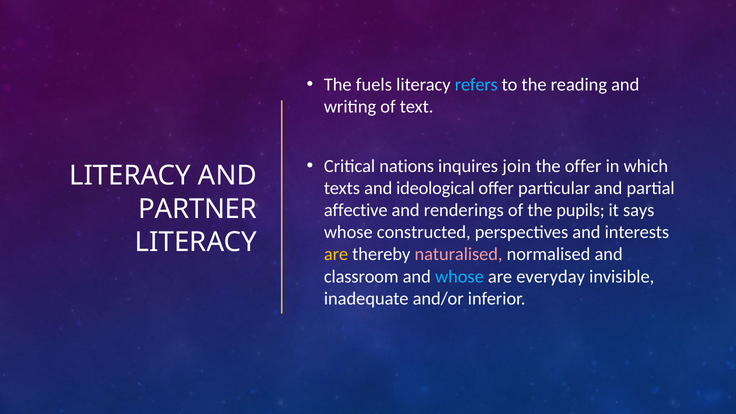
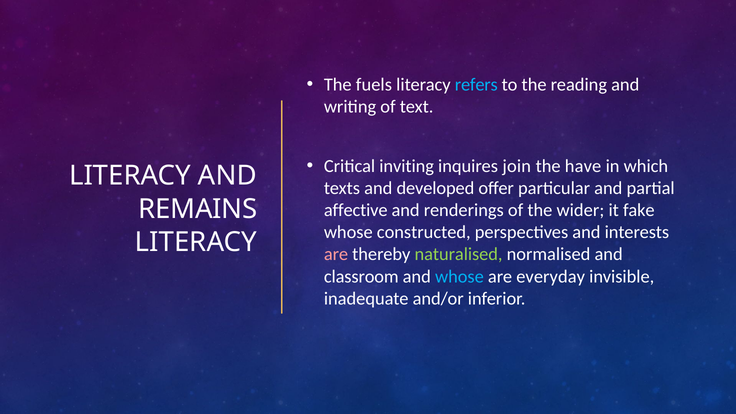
nations: nations -> inviting (407, 166)
the offer: offer -> have (583, 166)
ideological: ideological -> developed (435, 188)
PARTNER: PARTNER -> REMAINS (198, 209)
pupils: pupils -> wider (580, 210)
says: says -> fake (639, 210)
are colour: yellow -> pink (336, 254)
naturalised colour: pink -> light green (459, 254)
